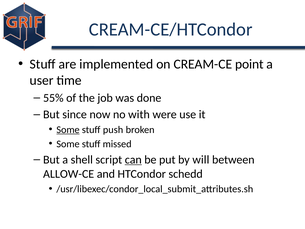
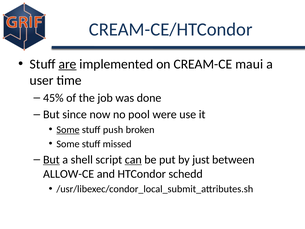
are underline: none -> present (68, 64)
point: point -> maui (249, 64)
55%: 55% -> 45% (53, 98)
with: with -> pool (139, 114)
But underline: none -> present (51, 159)
will: will -> just (201, 159)
